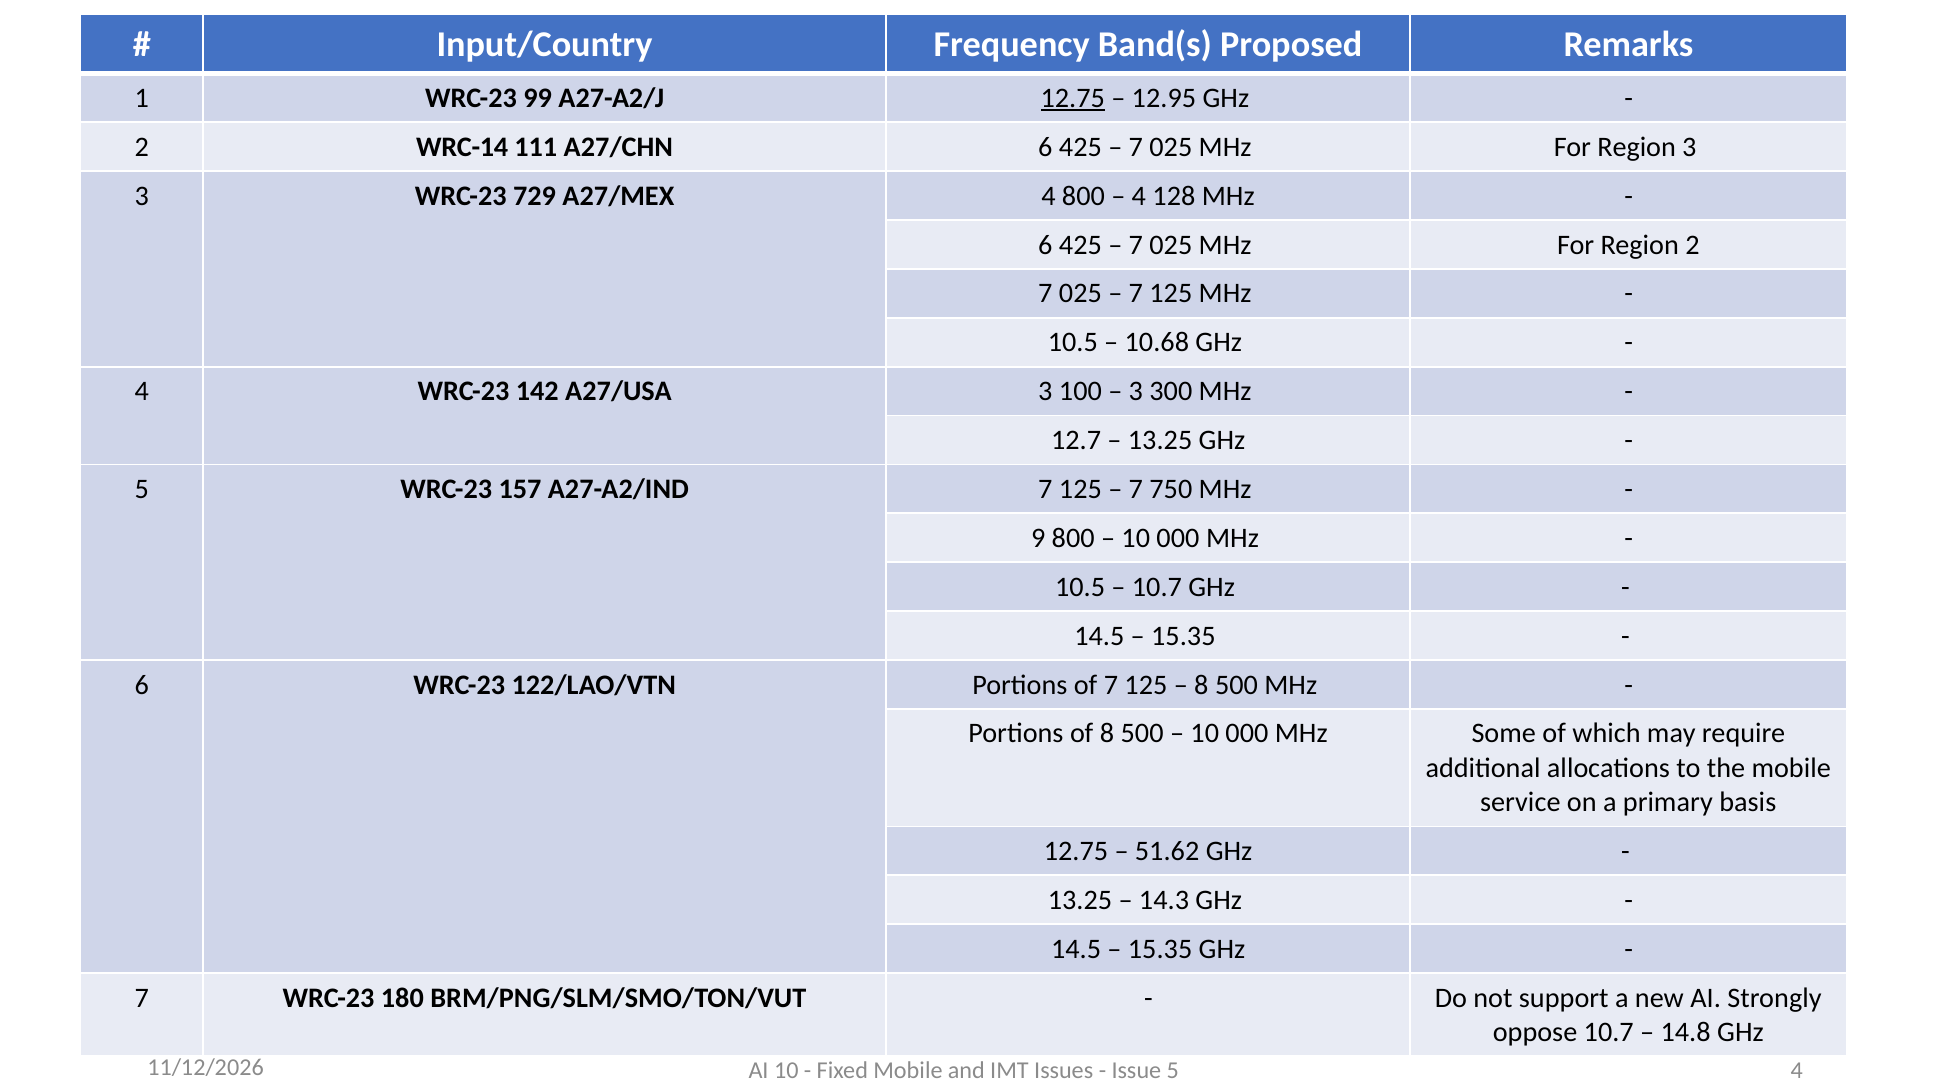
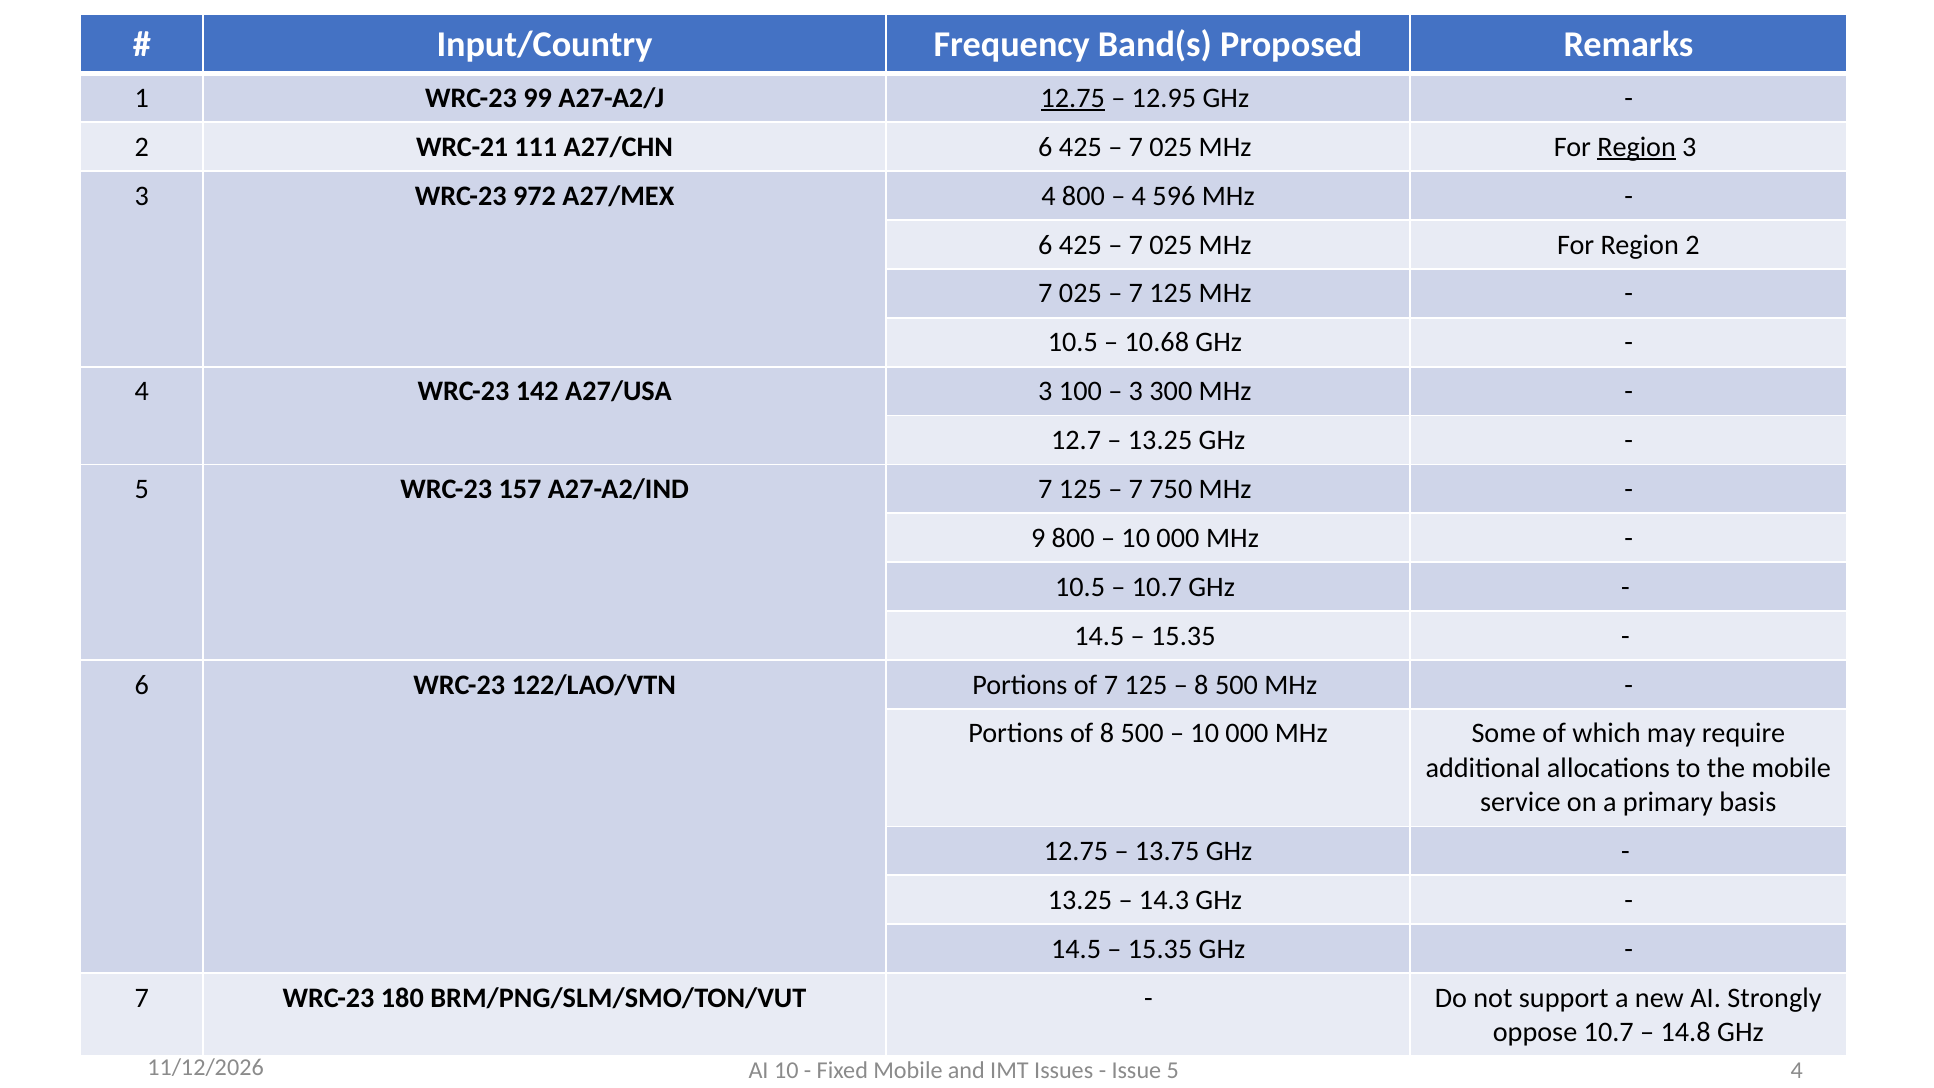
WRC-14: WRC-14 -> WRC-21 (462, 147)
Region underline: none -> present (1637, 147)
729: 729 -> 972 (535, 196)
128: 128 -> 596 (1174, 196)
51.62: 51.62 -> 13.75 (1167, 851)
